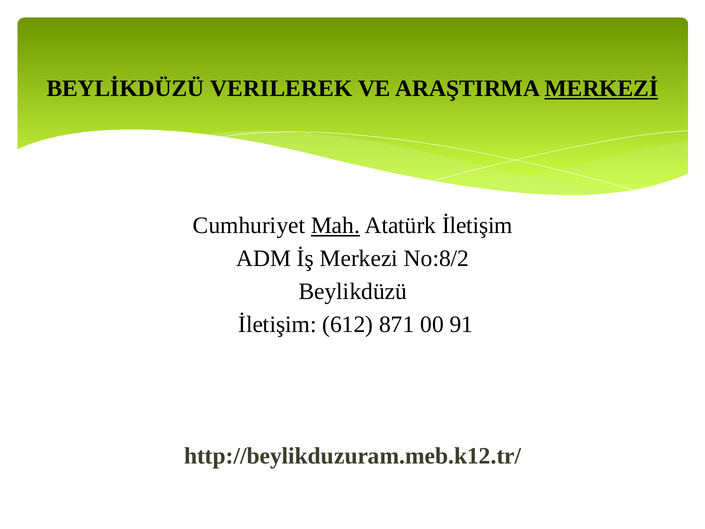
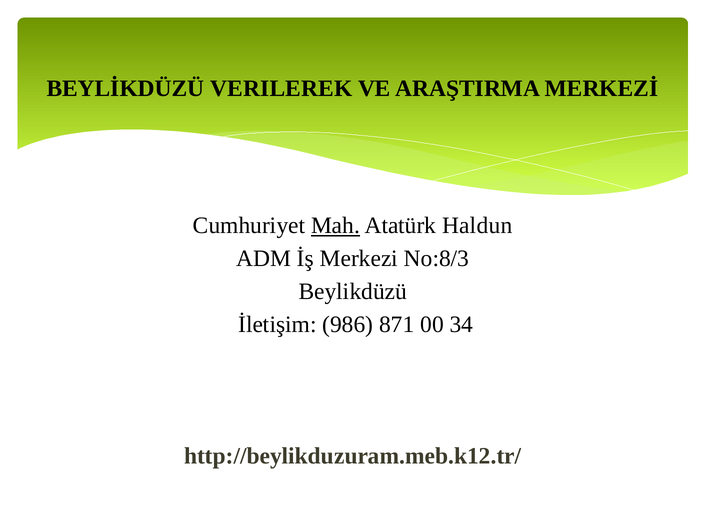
MERKEZİ underline: present -> none (601, 89)
Atatürk İletişim: İletişim -> Haldun (477, 226)
No:8/2: No:8/2 -> No:8/3 (436, 258)
612: 612 -> 986 (348, 324)
91: 91 -> 34 (461, 324)
